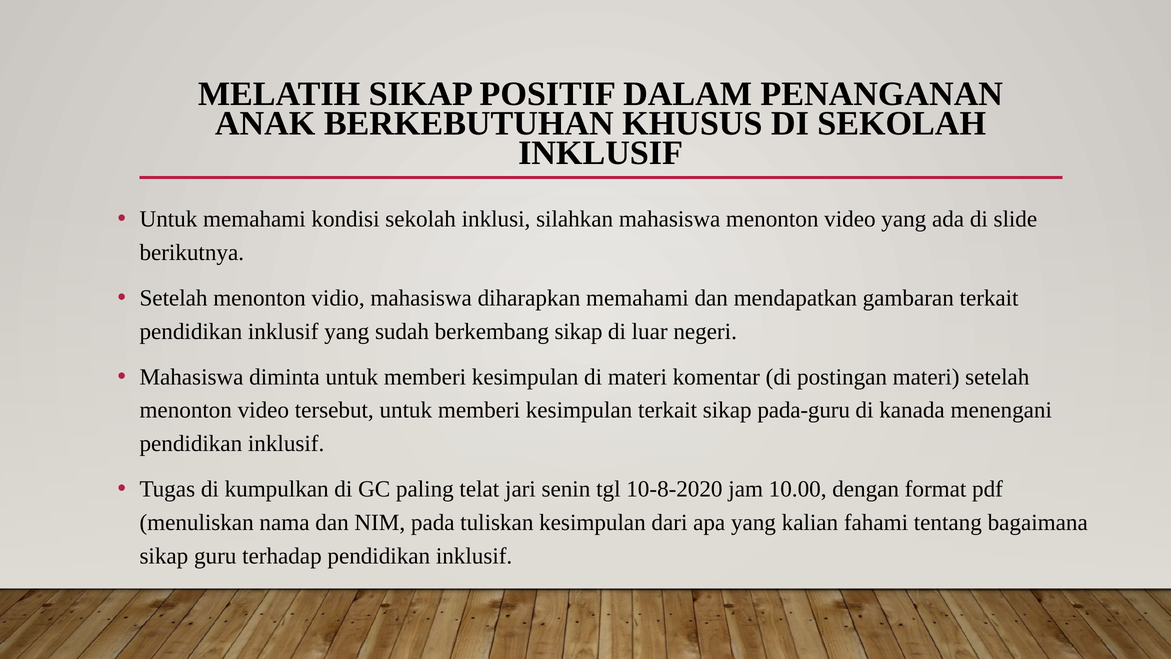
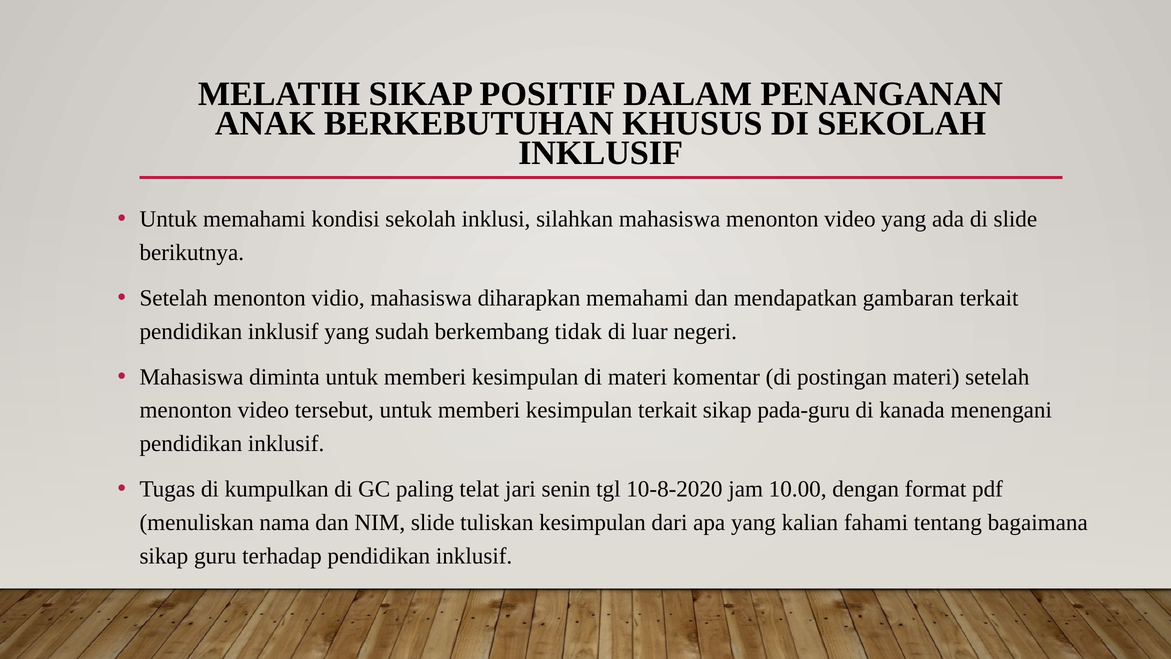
berkembang sikap: sikap -> tidak (578, 331)
NIM pada: pada -> slide (433, 522)
